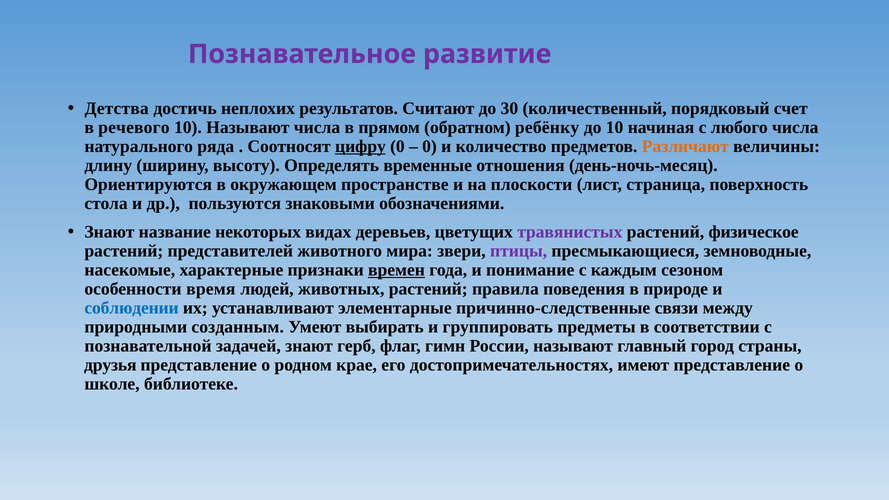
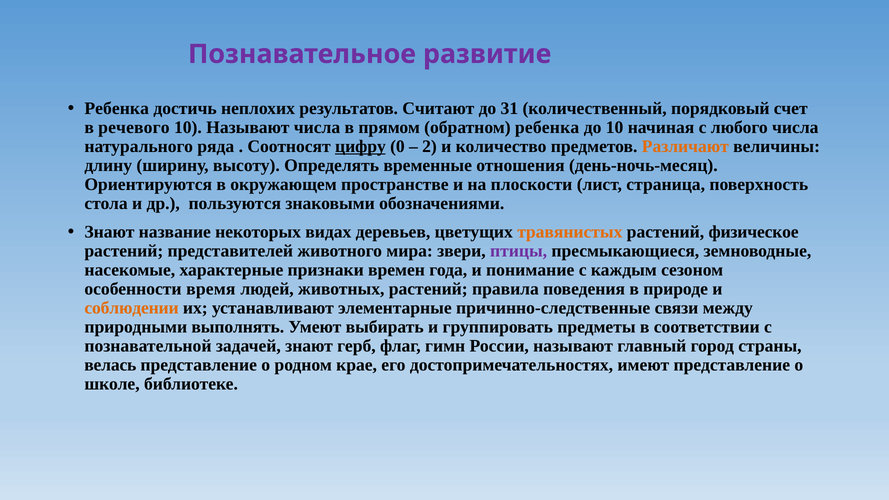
Детства: Детства -> Ребенка (117, 109)
30: 30 -> 31 (509, 109)
обратном ребёнку: ребёнку -> ребенка (547, 128)
0: 0 -> 2 (430, 147)
травянистых colour: purple -> orange (570, 232)
времен underline: present -> none (397, 270)
соблюдении colour: blue -> orange (132, 308)
созданным: созданным -> выполнять (238, 327)
друзья: друзья -> велась (110, 365)
